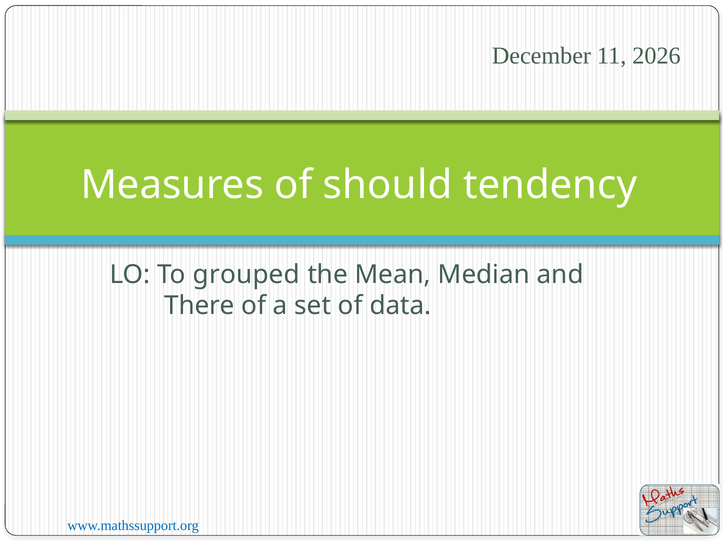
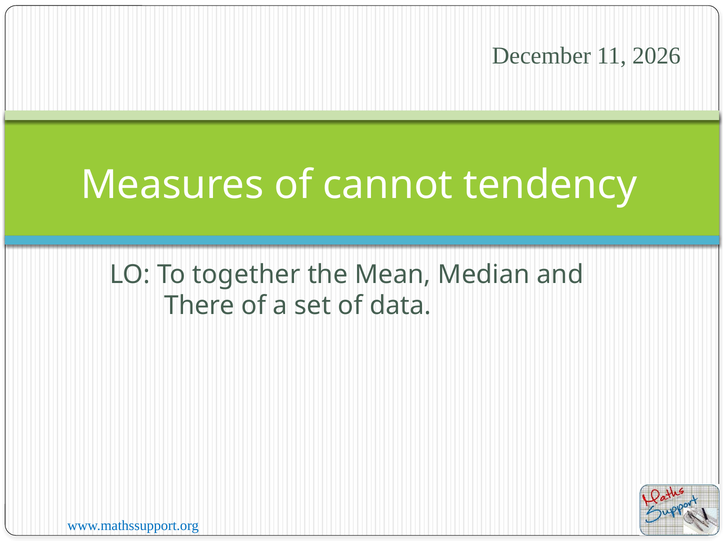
should: should -> cannot (388, 185)
grouped: grouped -> together (246, 274)
